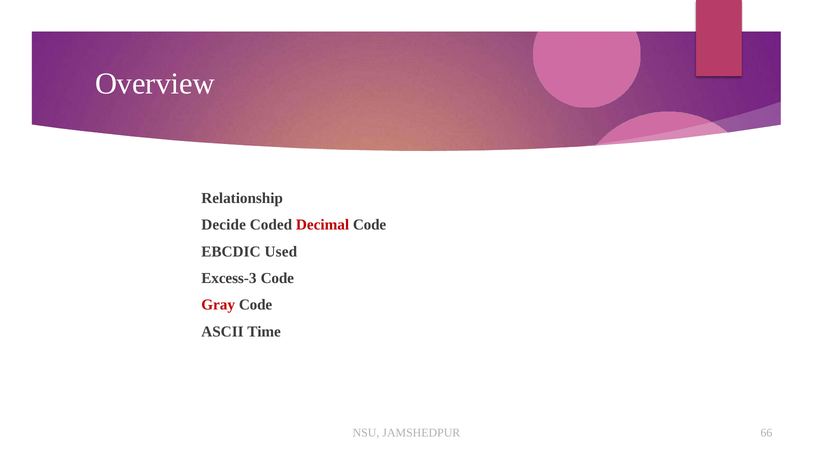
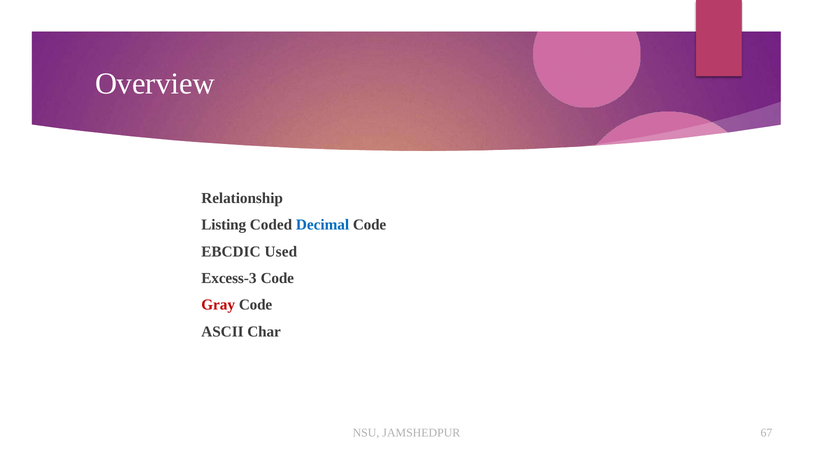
Decide: Decide -> Listing (224, 225)
Decimal colour: red -> blue (323, 225)
Time: Time -> Char (264, 332)
66: 66 -> 67 (766, 433)
